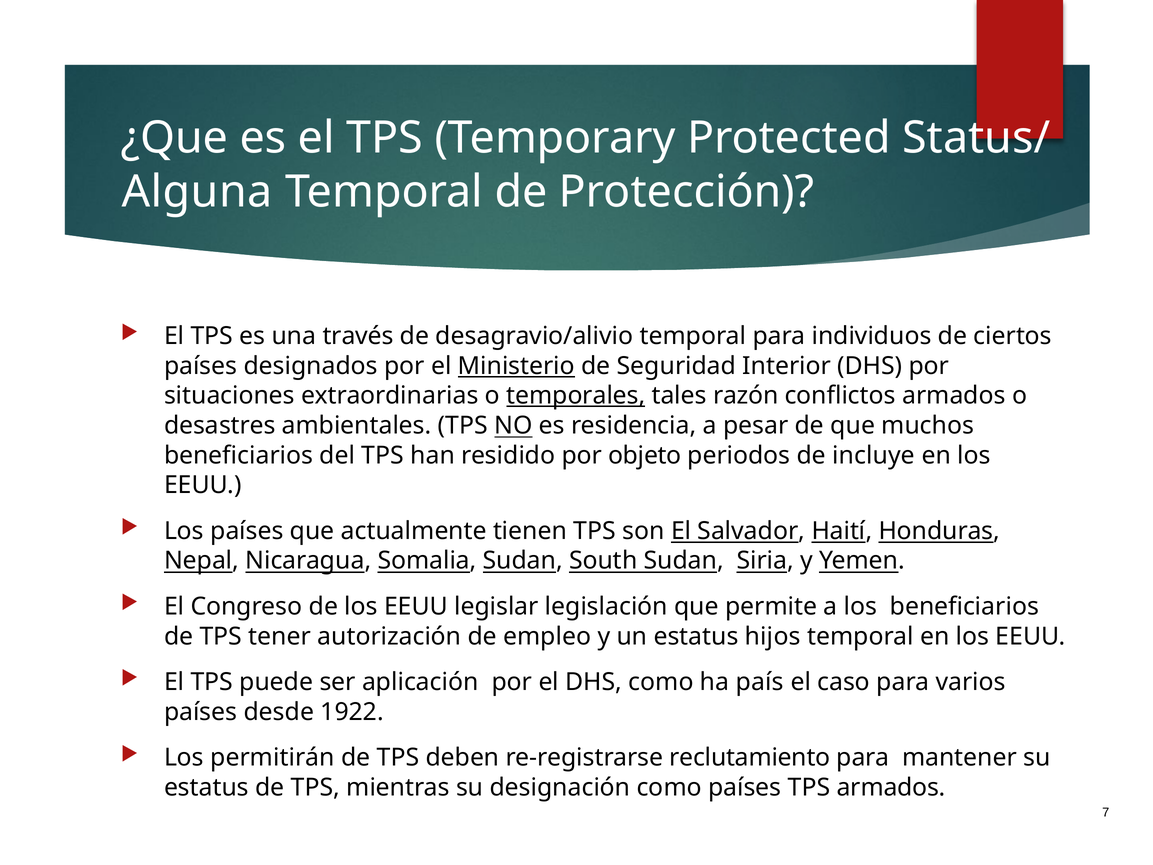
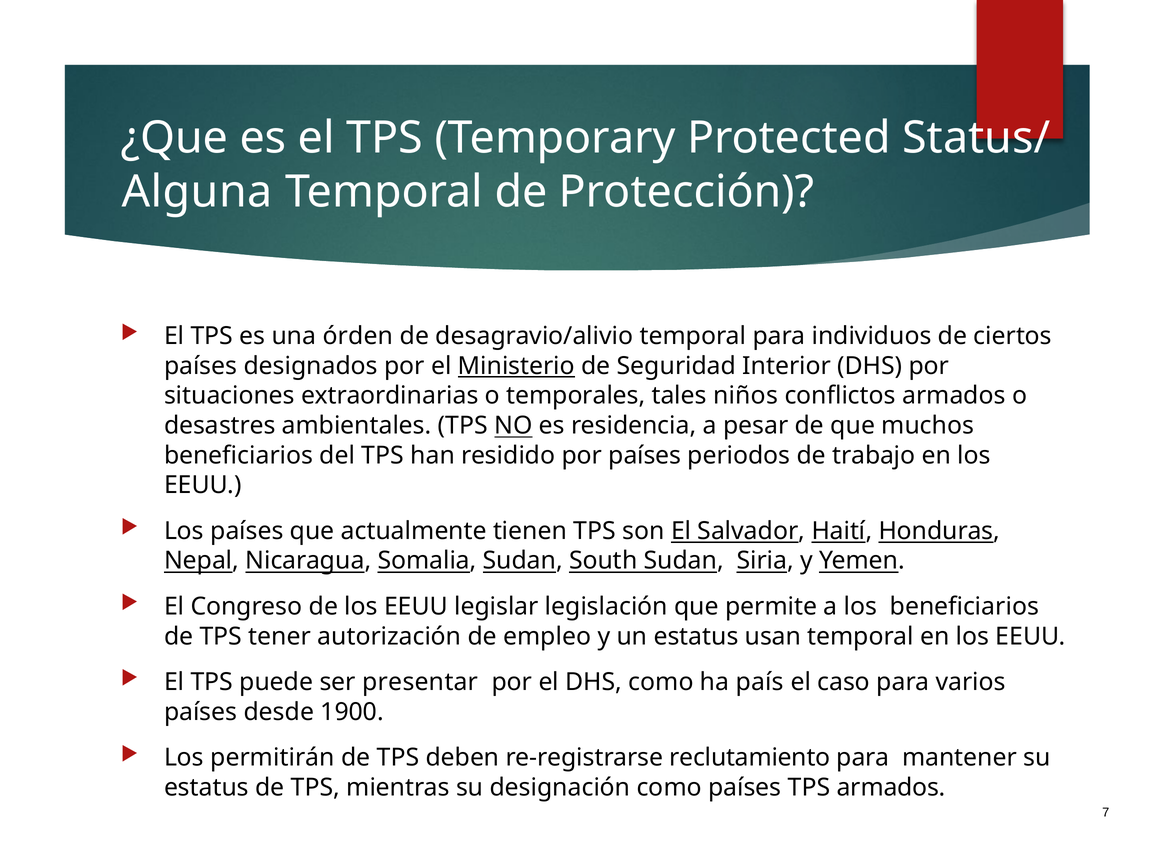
través: través -> órden (358, 336)
temporales underline: present -> none (576, 396)
razón: razón -> niños (746, 396)
por objeto: objeto -> países (645, 455)
incluye: incluye -> trabajo (874, 455)
hijos: hijos -> usan (773, 636)
aplicación: aplicación -> presentar (420, 682)
1922: 1922 -> 1900 (352, 712)
